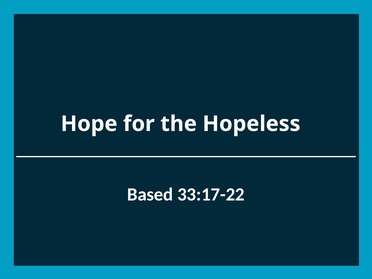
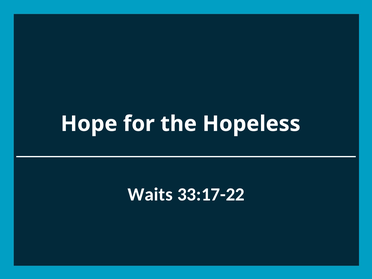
Based: Based -> Waits (150, 194)
